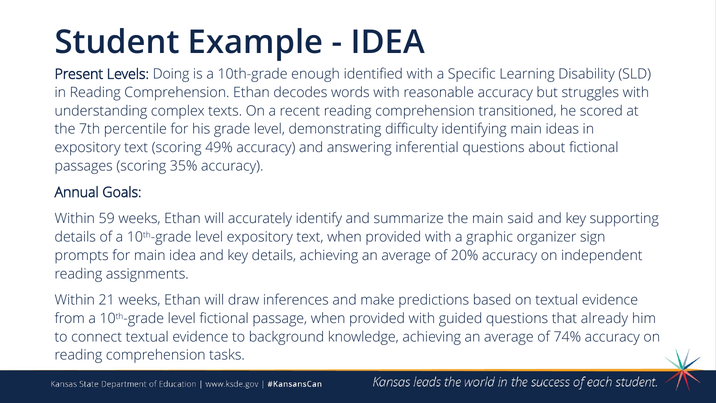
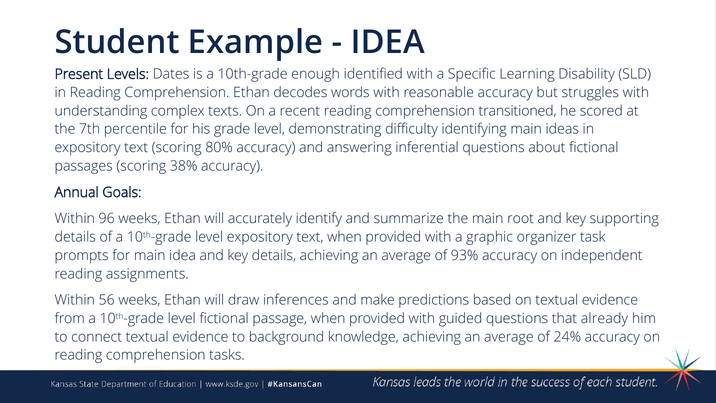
Doing: Doing -> Dates (171, 74)
49%: 49% -> 80% (219, 147)
35%: 35% -> 38% (184, 166)
59: 59 -> 96 (107, 219)
said: said -> root (521, 219)
sign: sign -> task (593, 237)
20%: 20% -> 93% (465, 255)
21: 21 -> 56 (107, 300)
74%: 74% -> 24% (567, 337)
